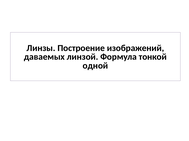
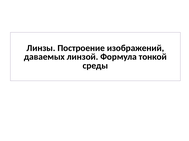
одной: одной -> среды (95, 66)
